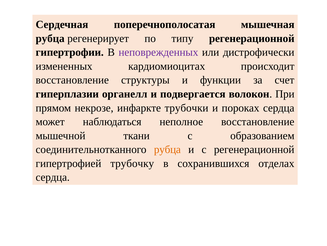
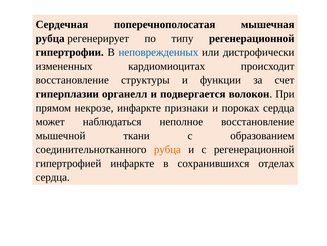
неповрежденных colour: purple -> blue (158, 52)
трубочки: трубочки -> признаки (187, 108)
гипертрофией трубочку: трубочку -> инфаркте (132, 163)
